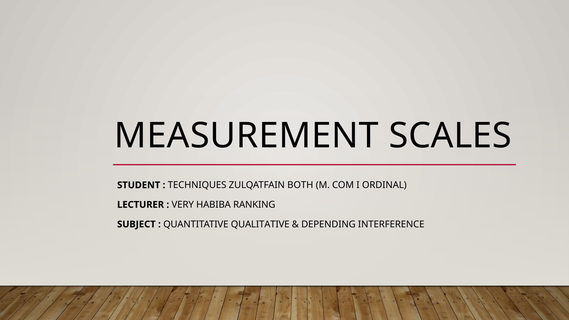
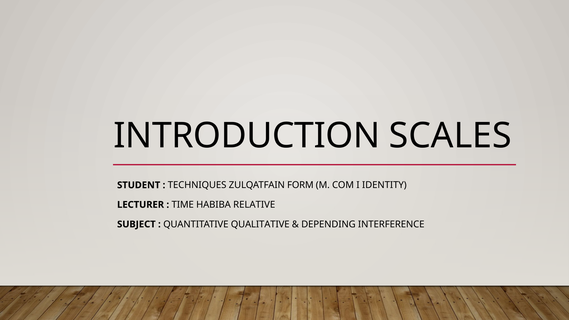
MEASUREMENT: MEASUREMENT -> INTRODUCTION (247, 136)
BOTH: BOTH -> FORM (300, 185)
ORDINAL: ORDINAL -> IDENTITY (384, 185)
VERY: VERY -> TIME (183, 205)
RANKING: RANKING -> RELATIVE (254, 205)
